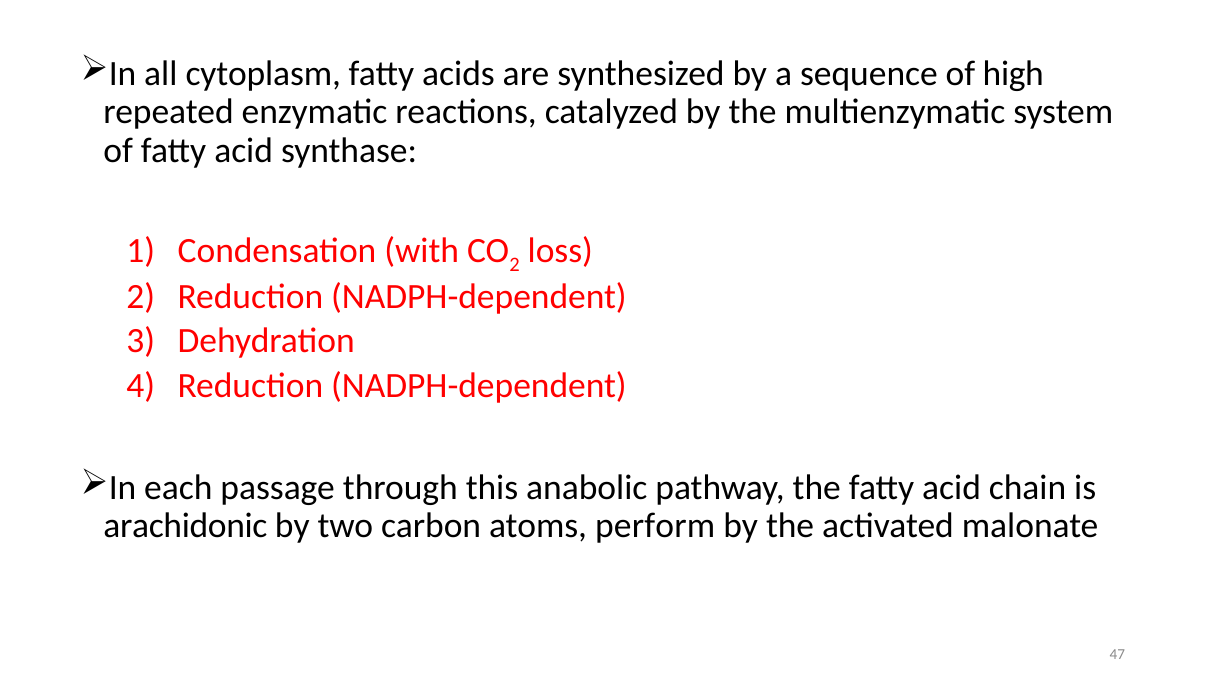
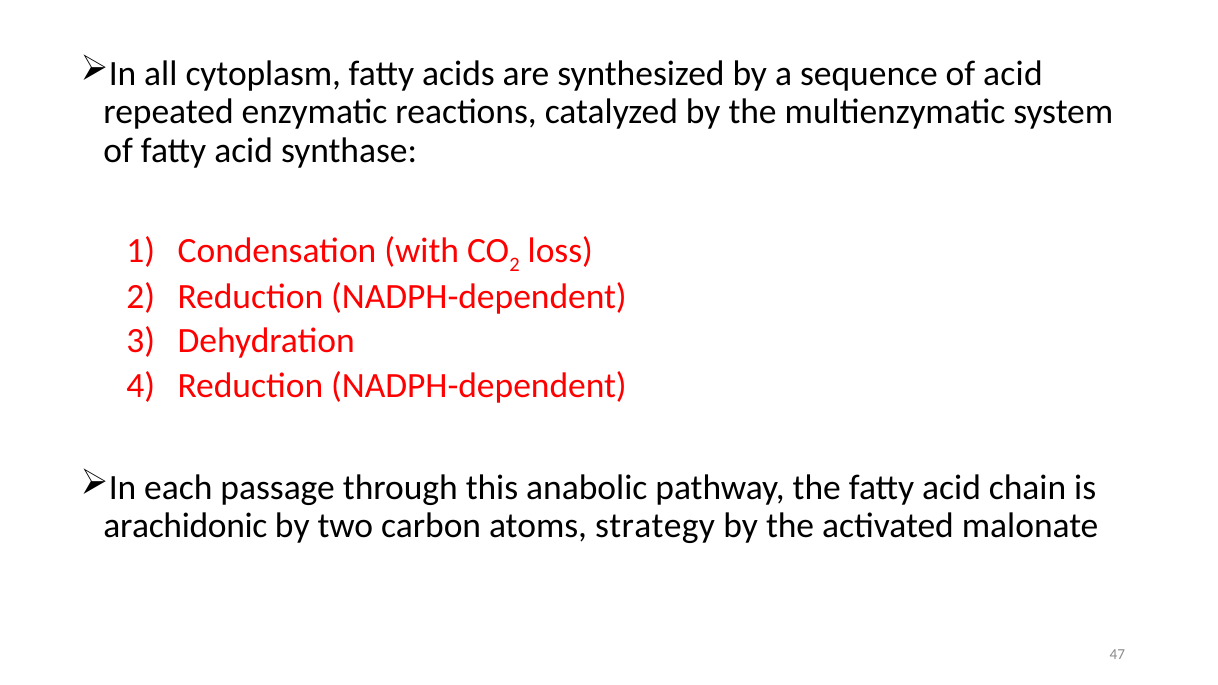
of high: high -> acid (1013, 74)
perform: perform -> strategy (655, 526)
